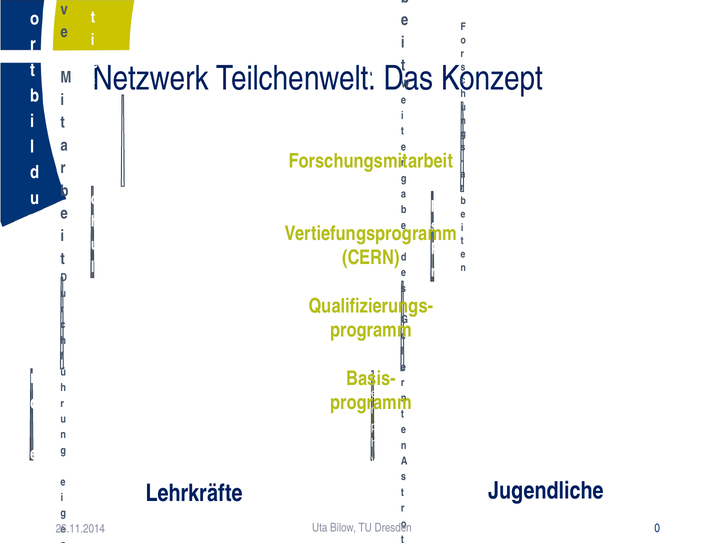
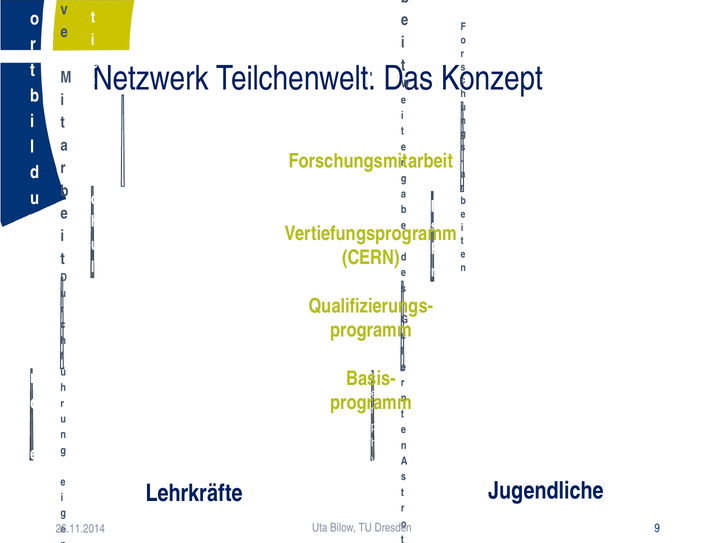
0: 0 -> 9 (657, 528)
